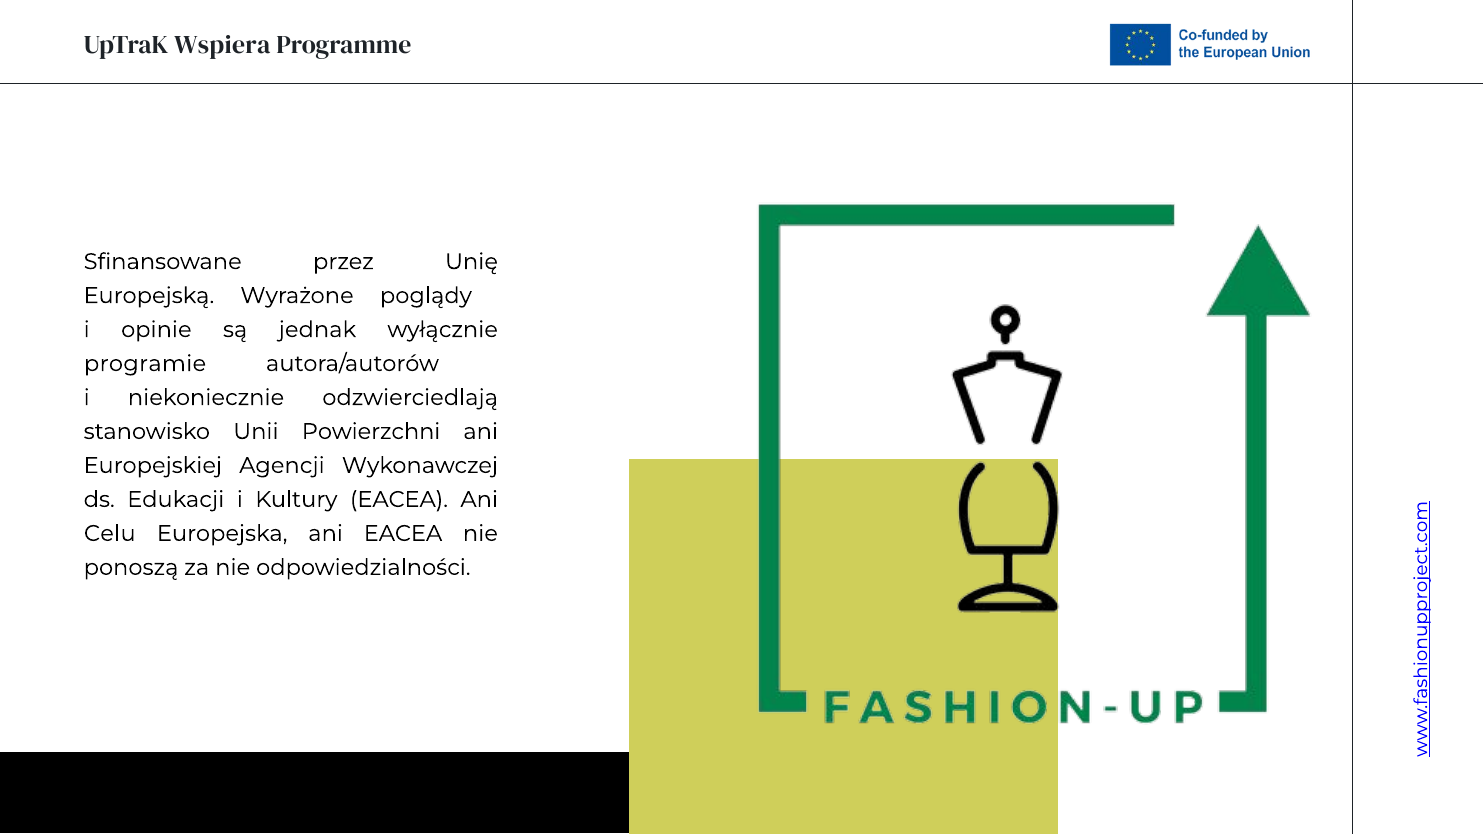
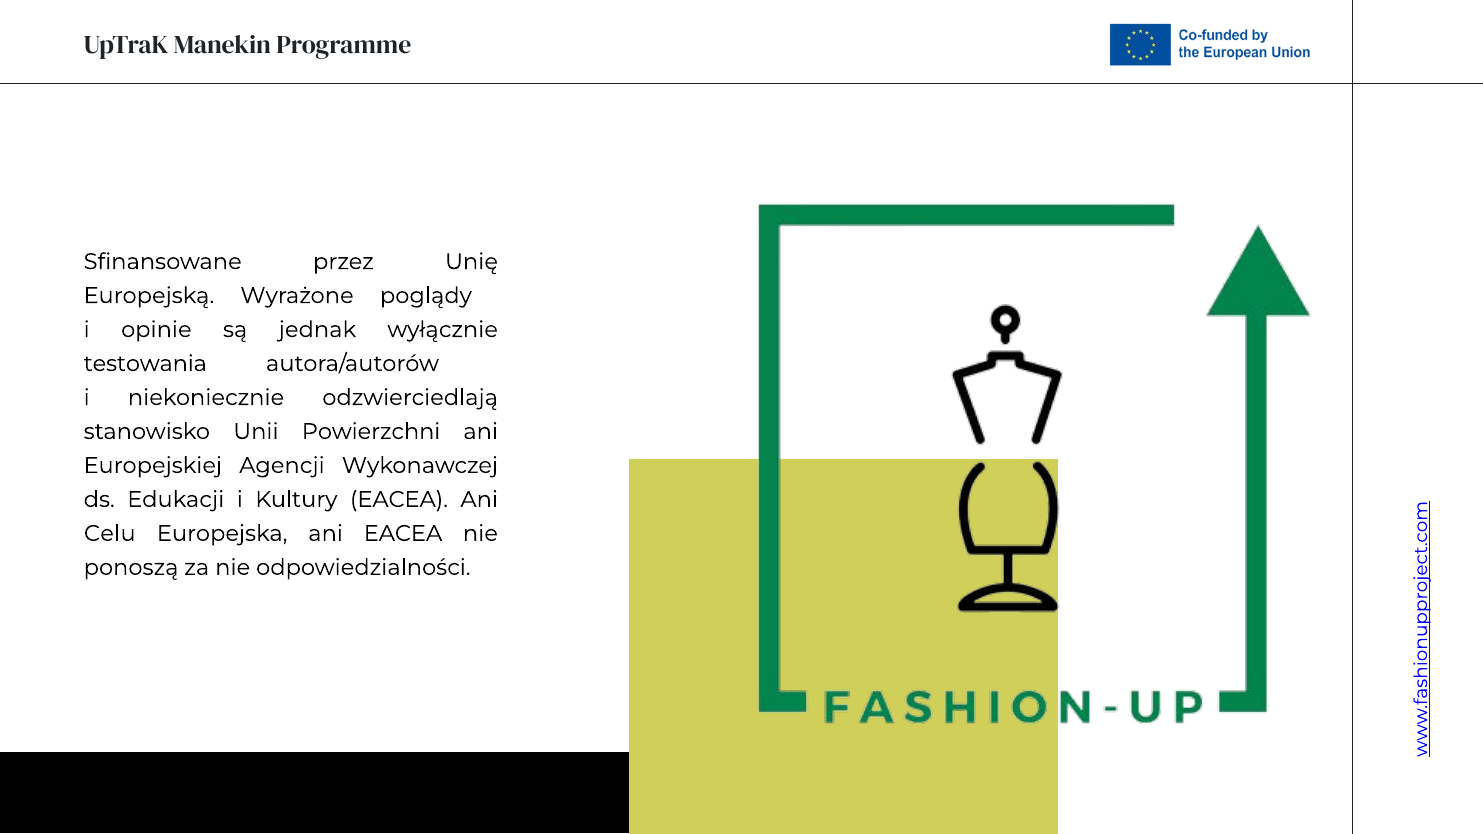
Wspiera: Wspiera -> Manekin (222, 45)
programie: programie -> testowania (145, 364)
